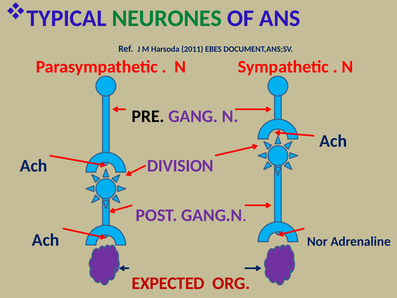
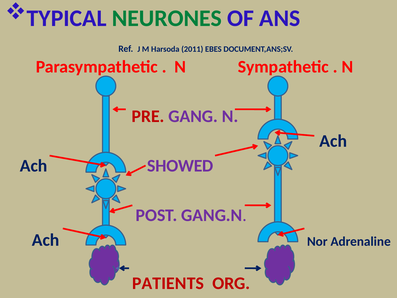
PRE colour: black -> red (148, 116)
DIVISION: DIVISION -> SHOWED (180, 166)
EXPECTED: EXPECTED -> PATIENTS (168, 283)
